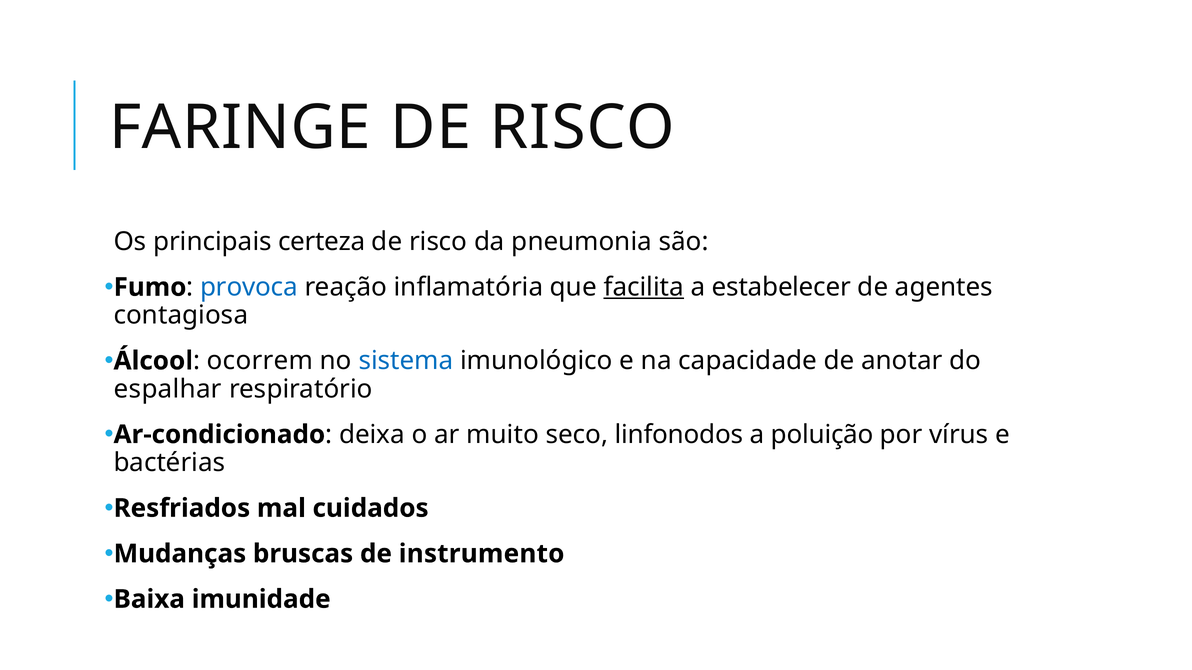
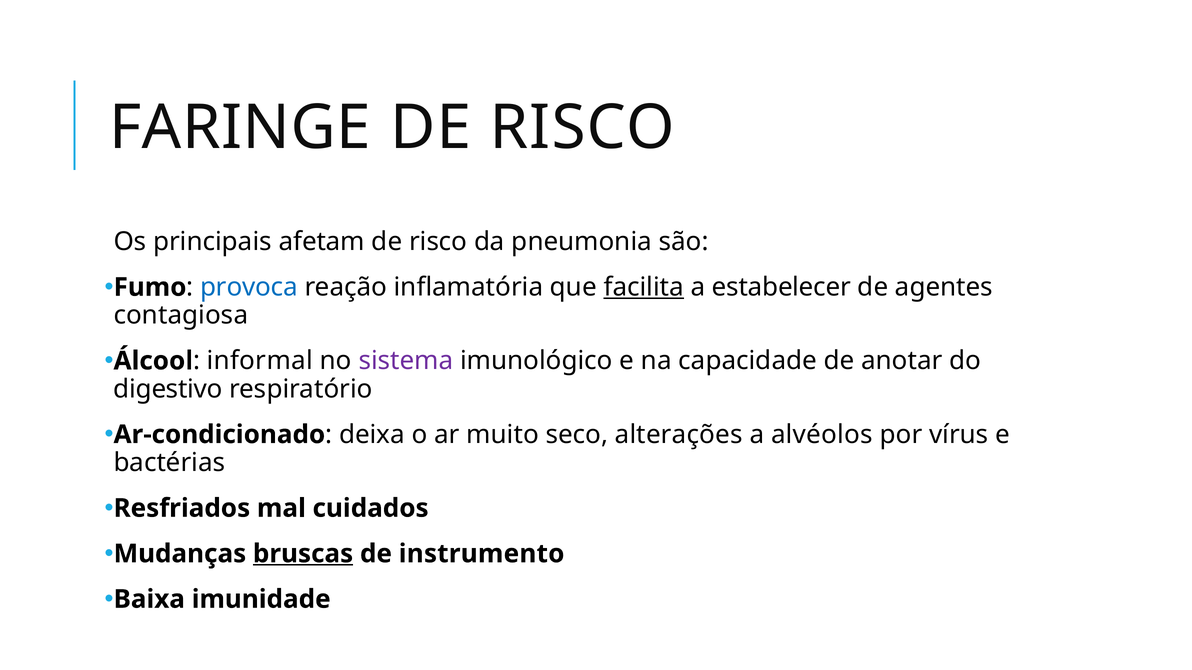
certeza: certeza -> afetam (322, 242)
ocorrem: ocorrem -> informal (260, 361)
sistema colour: blue -> purple (406, 361)
espalhar: espalhar -> digestivo (168, 389)
linfonodos: linfonodos -> alterações (679, 435)
poluição: poluição -> alvéolos (822, 435)
bruscas underline: none -> present (303, 554)
